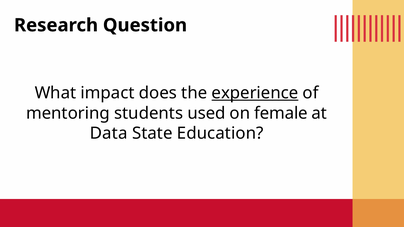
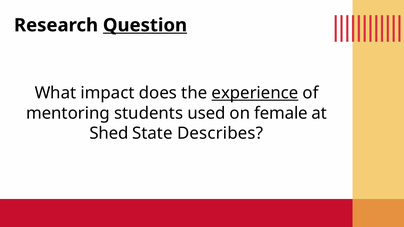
Question underline: none -> present (145, 25)
Data: Data -> Shed (109, 133)
Education: Education -> Describes (220, 133)
